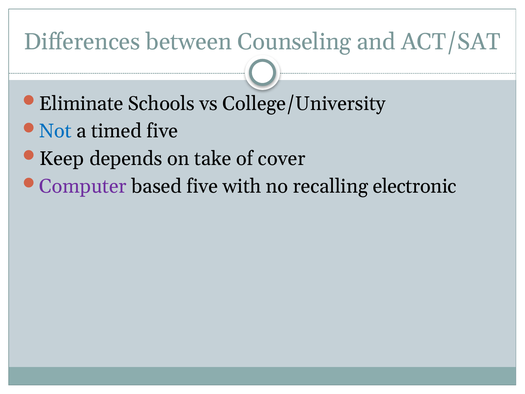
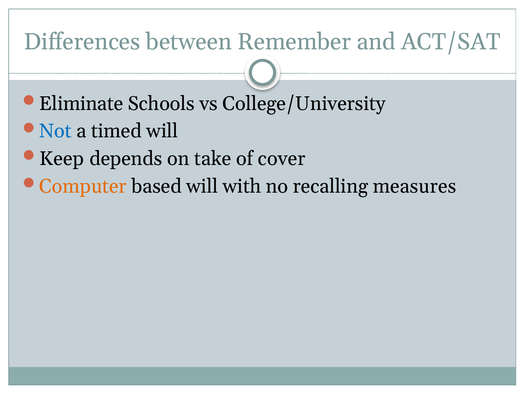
Counseling: Counseling -> Remember (294, 42)
timed five: five -> will (162, 131)
Computer colour: purple -> orange (83, 186)
based five: five -> will (202, 186)
electronic: electronic -> measures (415, 186)
